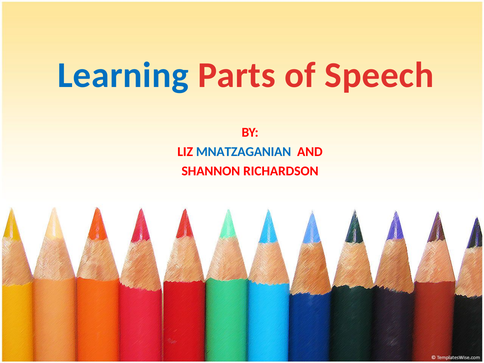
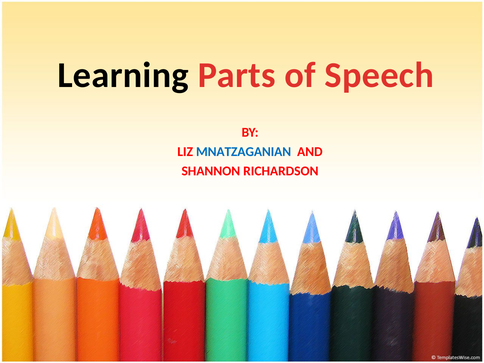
Learning colour: blue -> black (123, 75)
